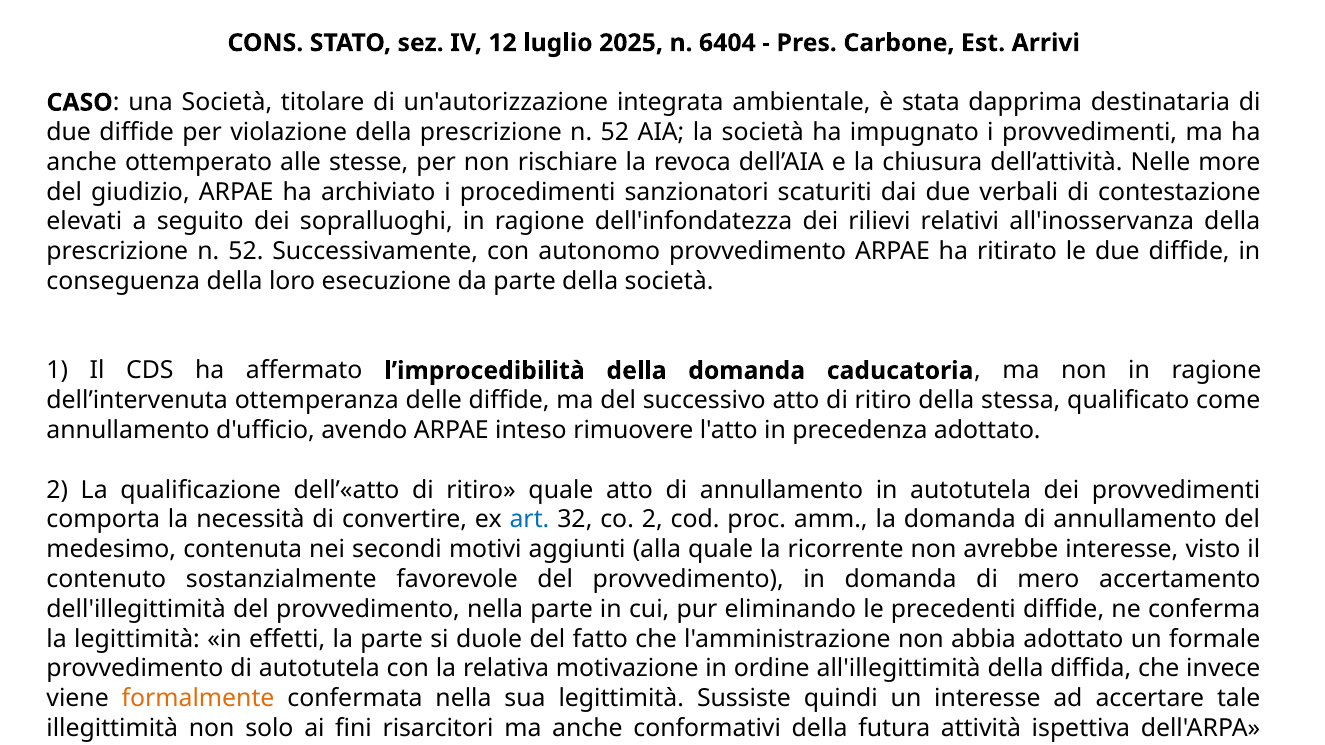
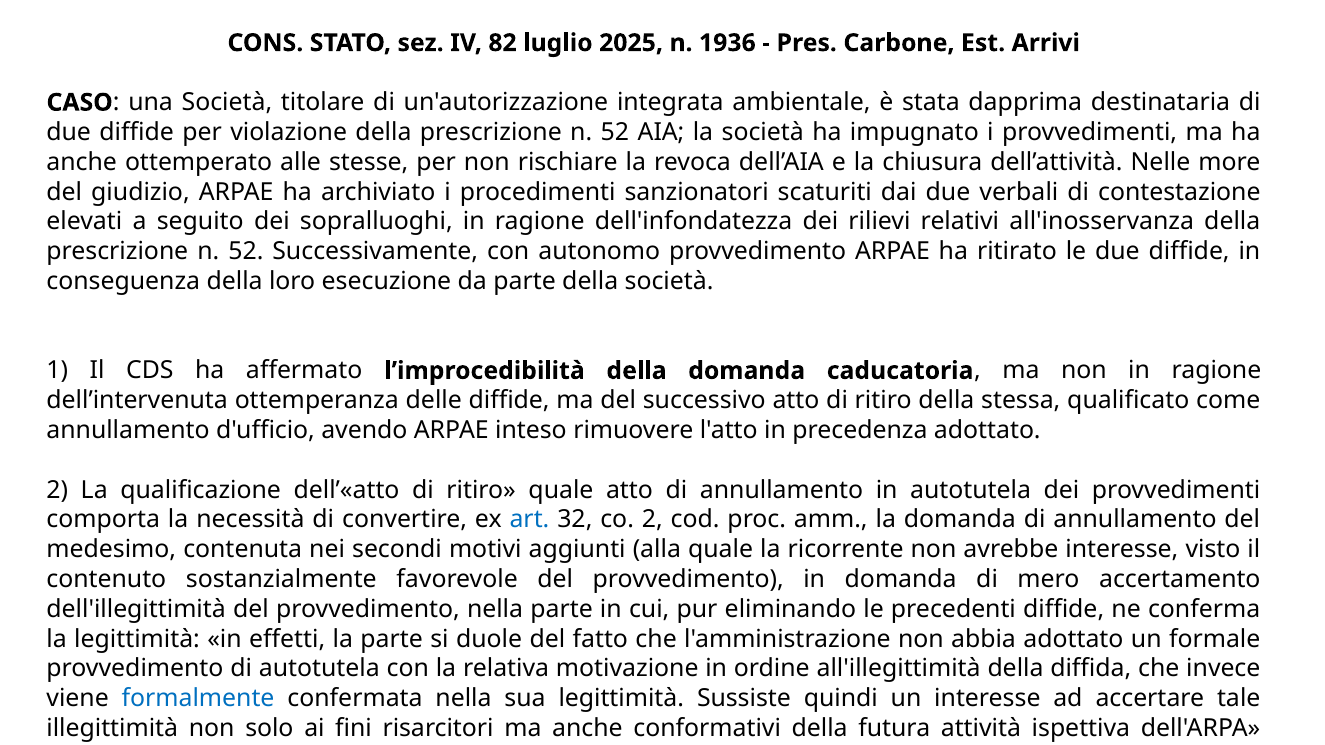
12: 12 -> 82 (503, 43)
6404: 6404 -> 1936 (727, 43)
formalmente colour: orange -> blue (198, 699)
